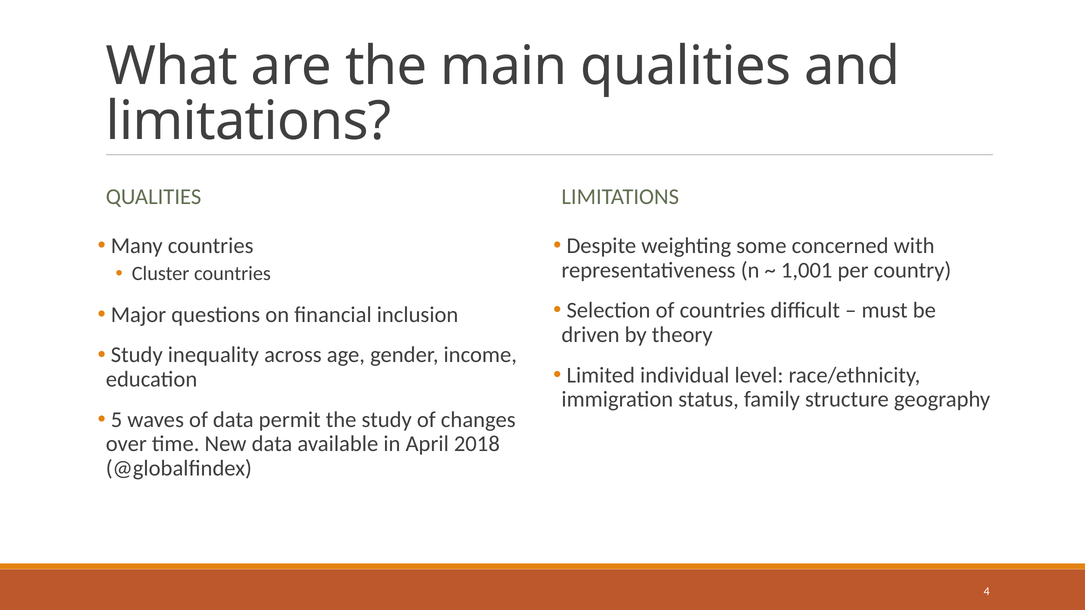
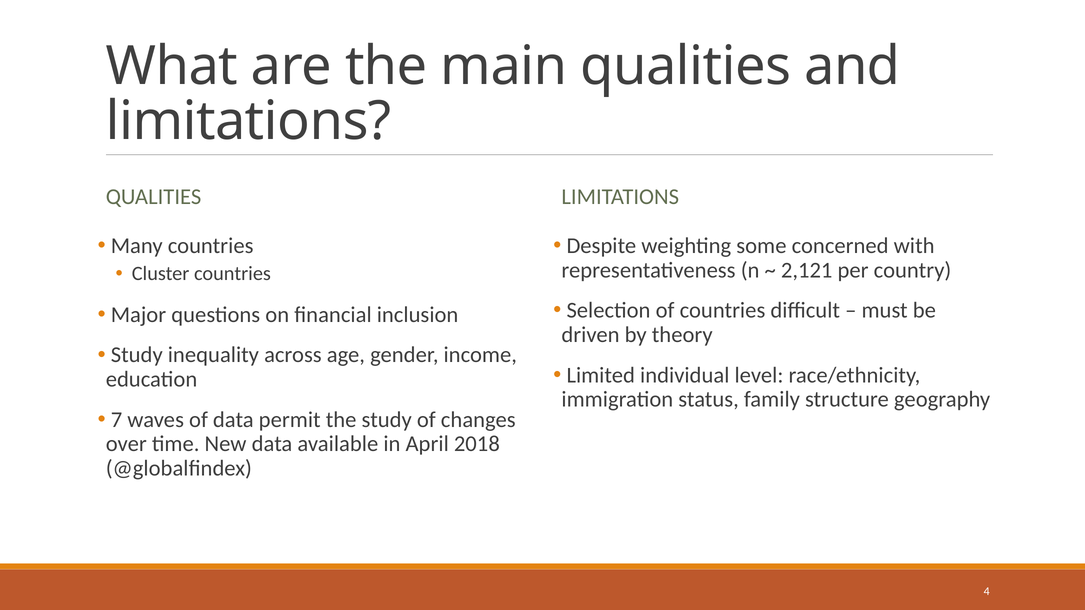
1,001: 1,001 -> 2,121 (807, 270)
5: 5 -> 7 (117, 420)
